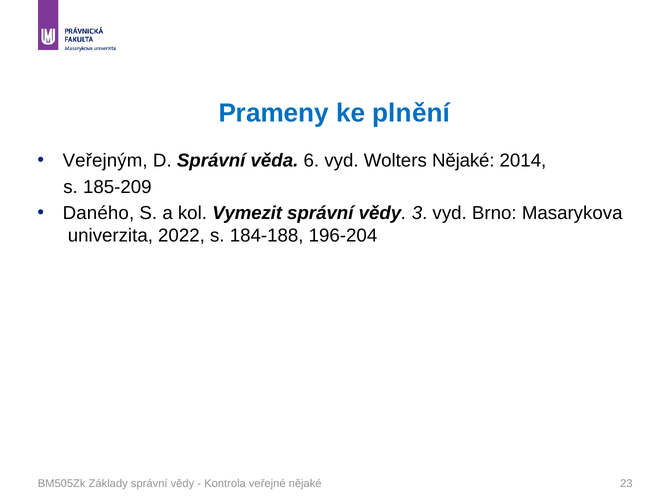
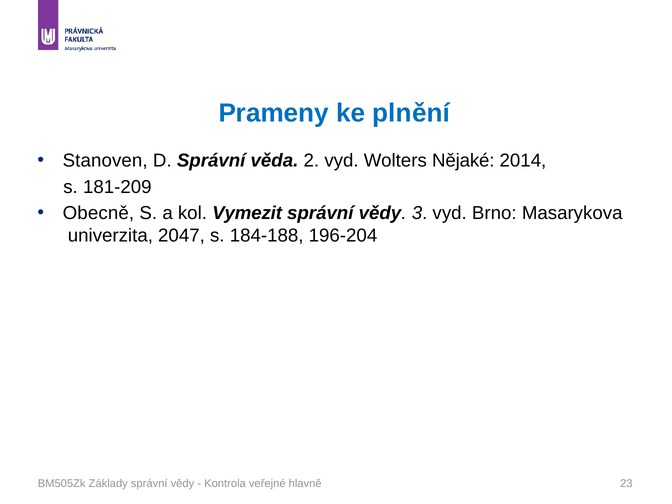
Veřejným: Veřejným -> Stanoven (105, 161)
6: 6 -> 2 (311, 161)
185-209: 185-209 -> 181-209 (117, 187)
Daného: Daného -> Obecně (98, 213)
2022: 2022 -> 2047 (181, 235)
veřejné nějaké: nějaké -> hlavně (305, 483)
